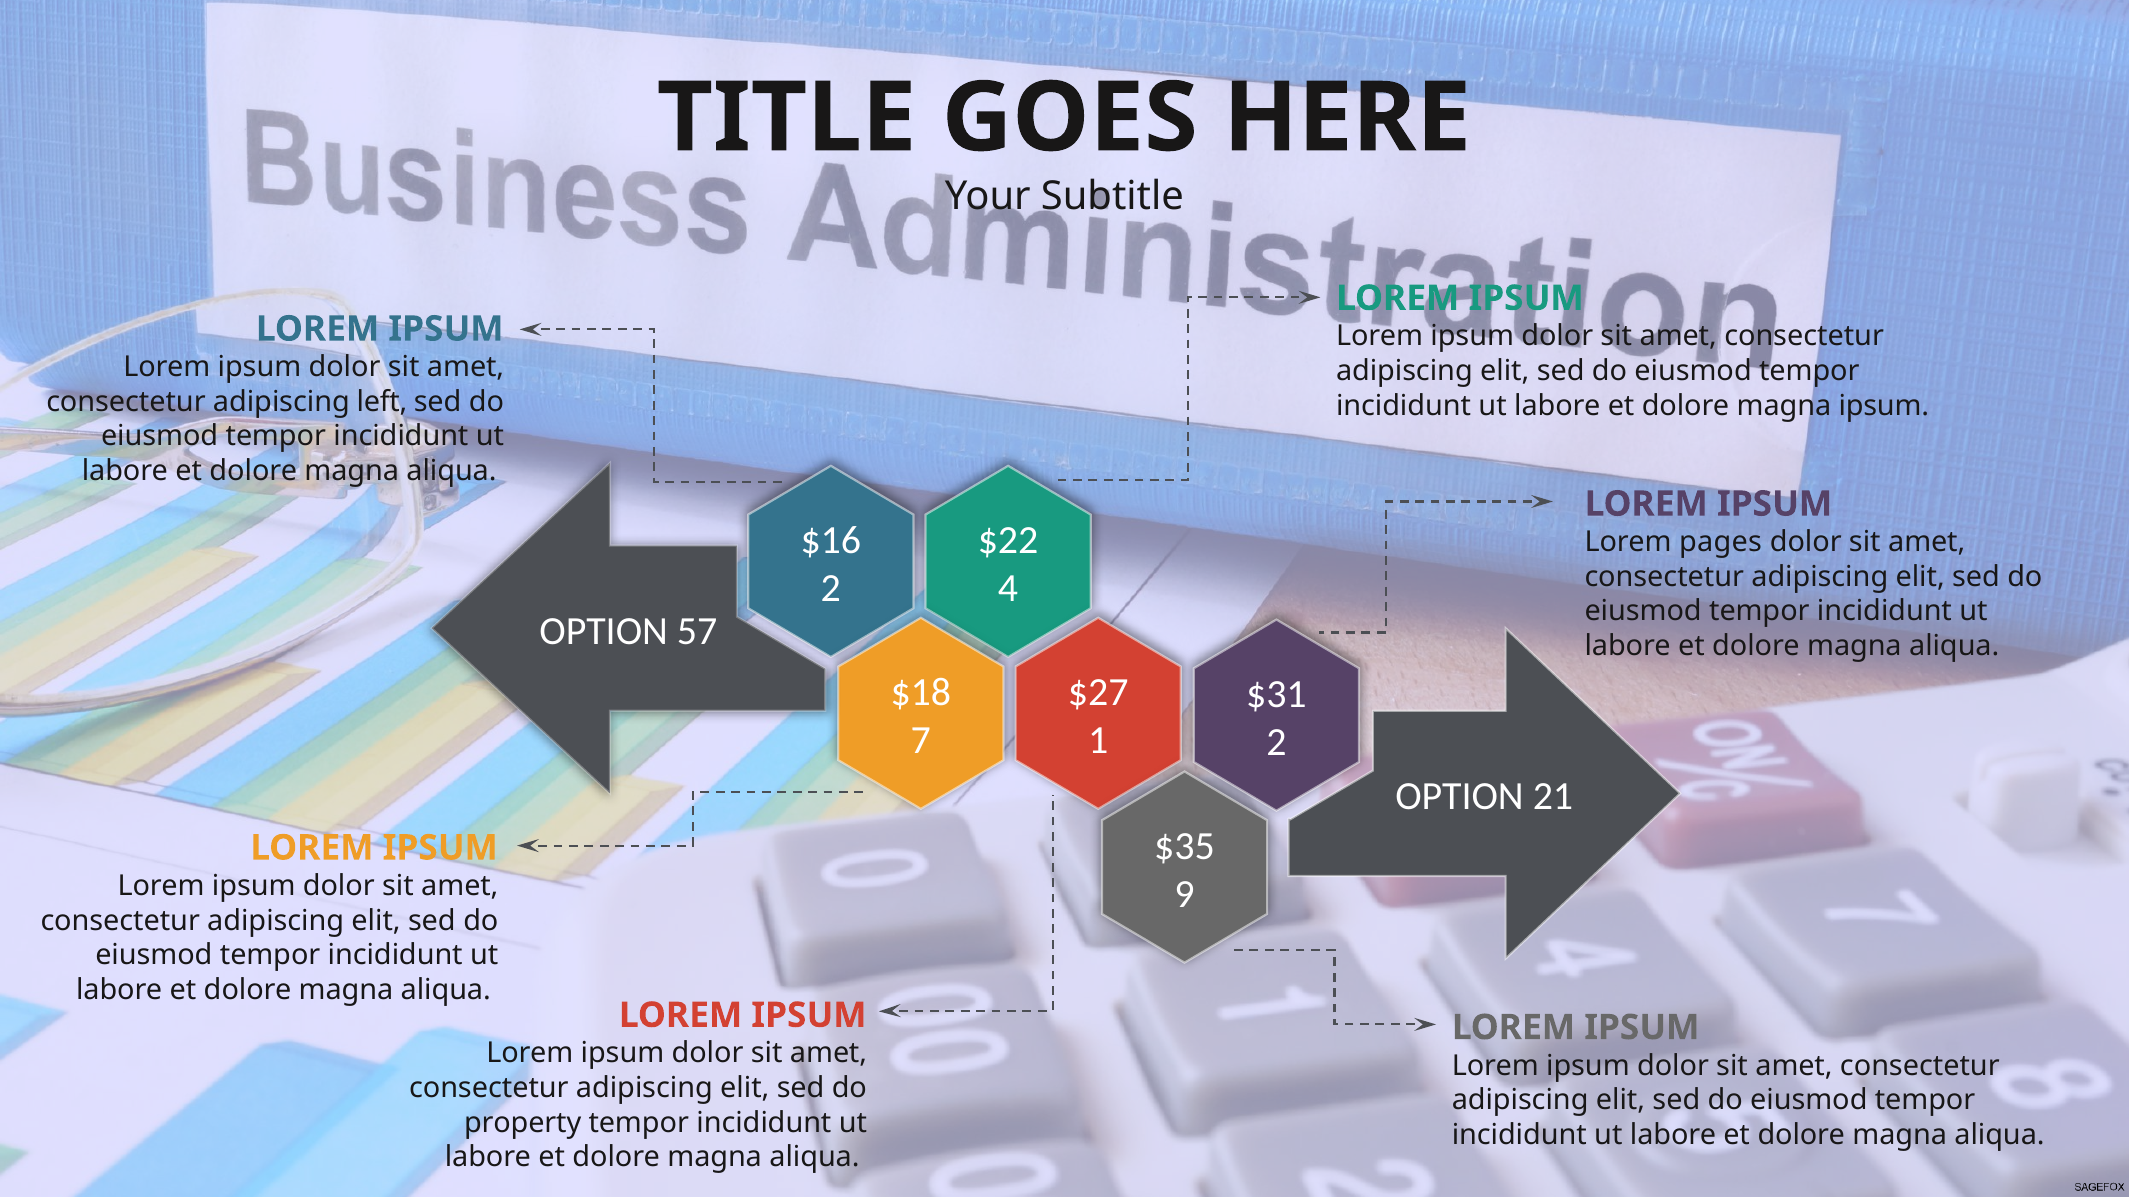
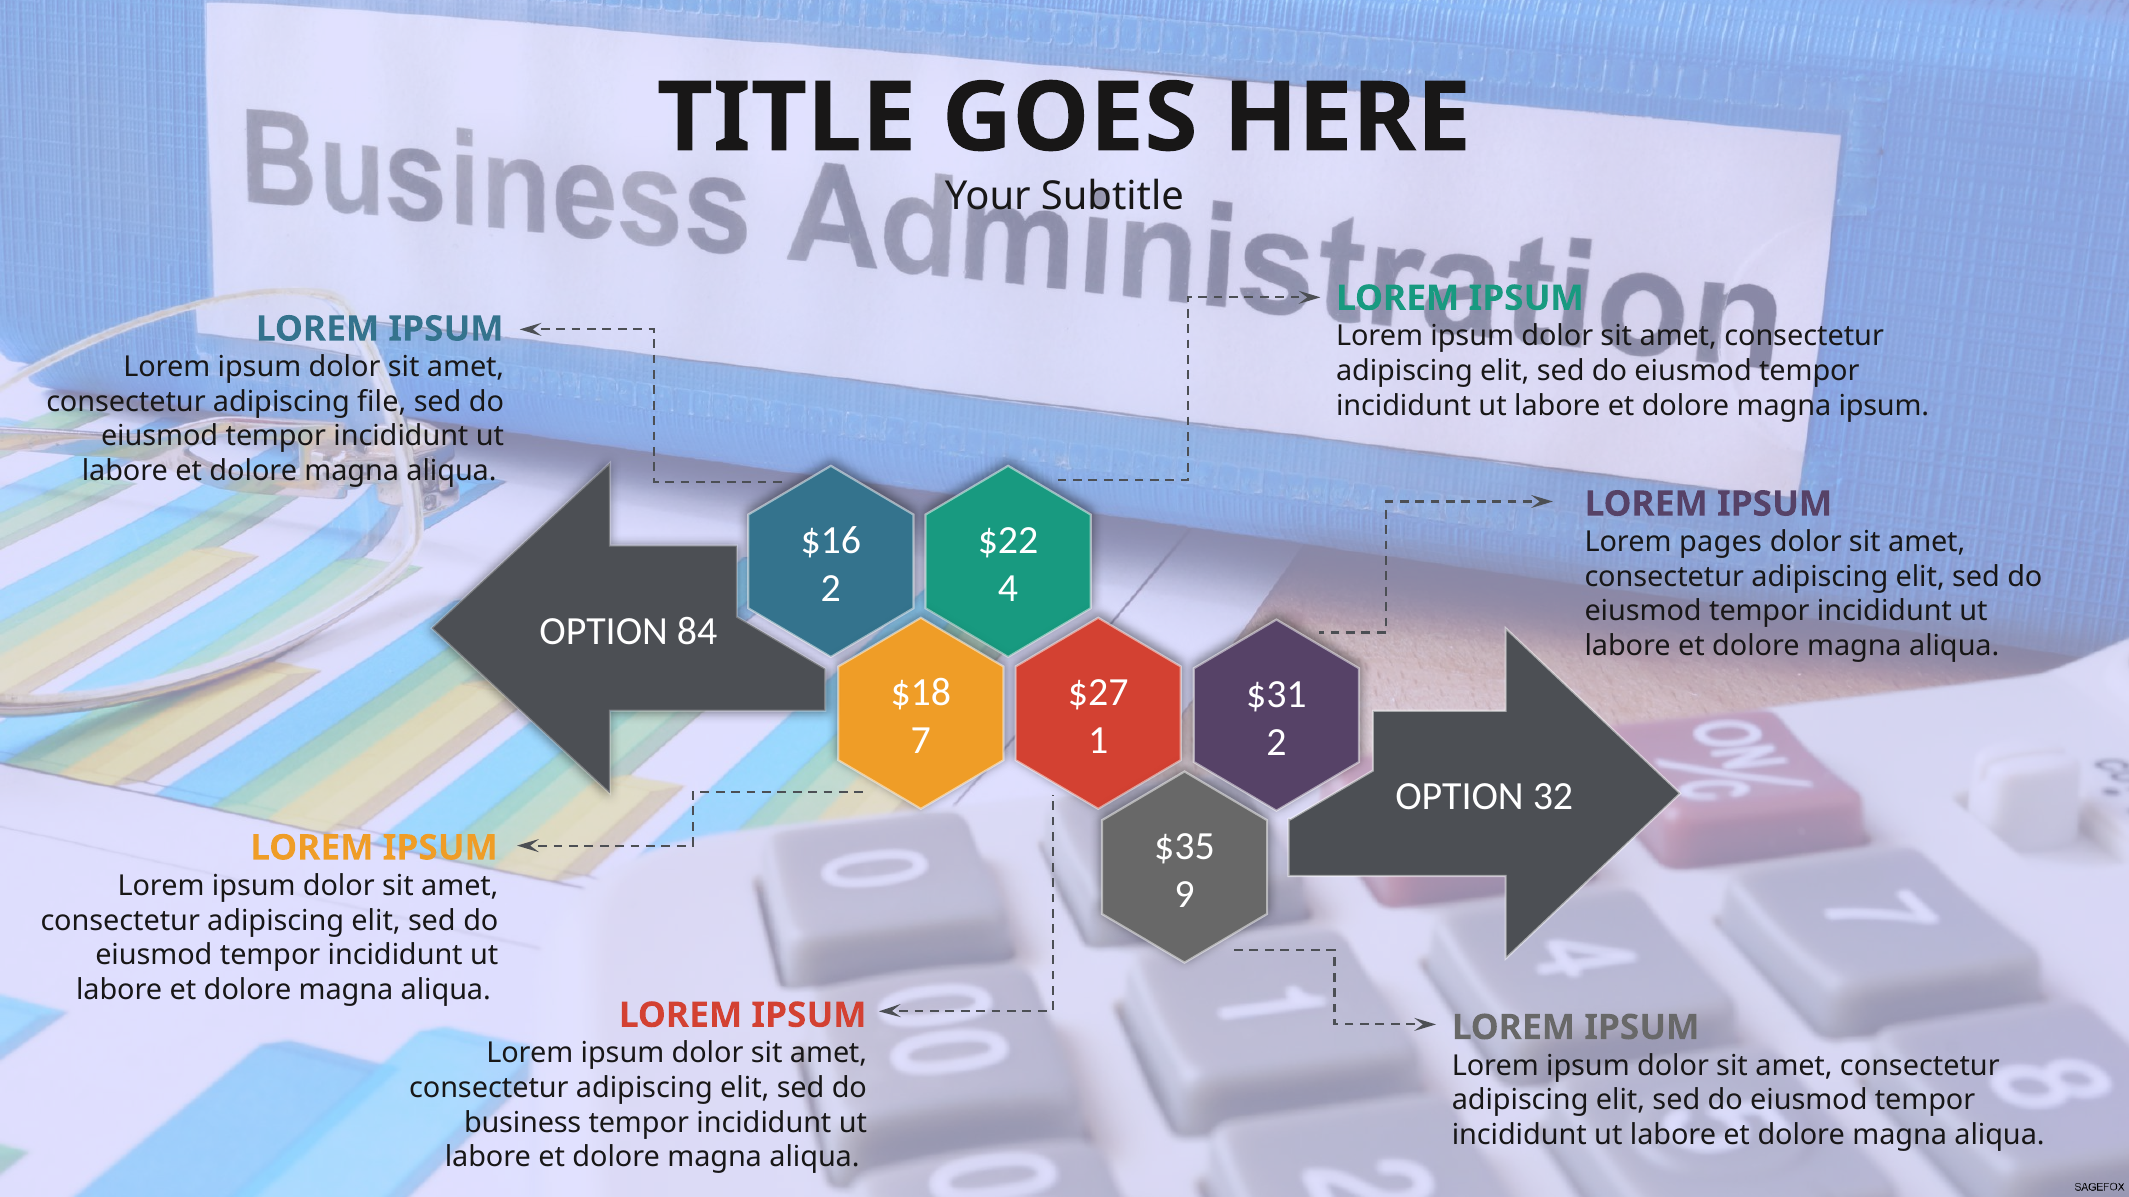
left: left -> file (382, 402)
57: 57 -> 84 (697, 631)
21: 21 -> 32 (1553, 797)
property: property -> business (523, 1123)
